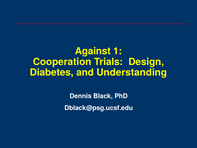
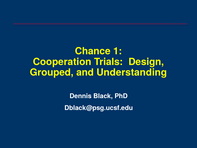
Against: Against -> Chance (93, 51)
Diabetes: Diabetes -> Grouped (52, 72)
